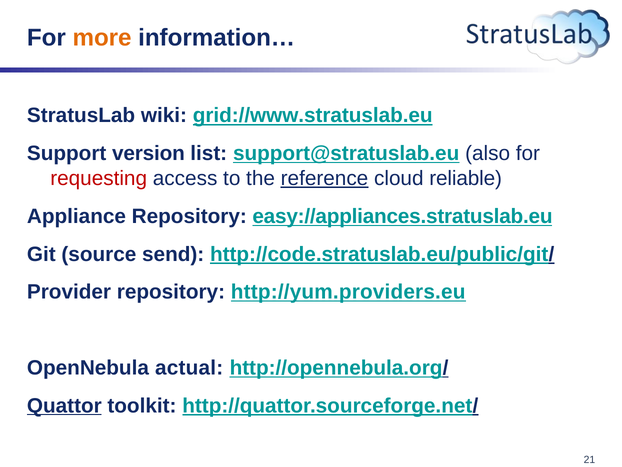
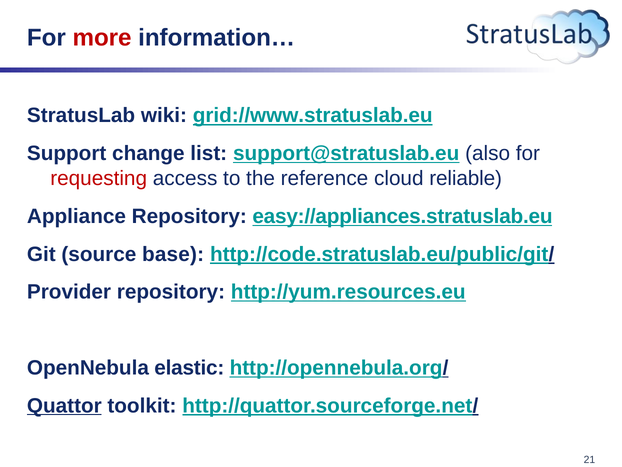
more colour: orange -> red (102, 38)
version: version -> change (148, 153)
reference underline: present -> none (324, 178)
send: send -> base (173, 254)
http://yum.providers.eu: http://yum.providers.eu -> http://yum.resources.eu (348, 292)
actual: actual -> elastic (189, 367)
